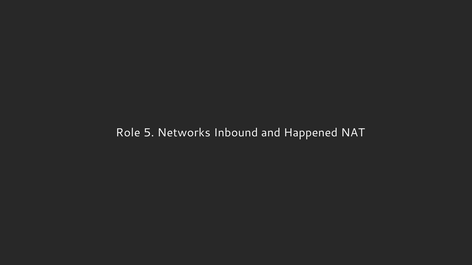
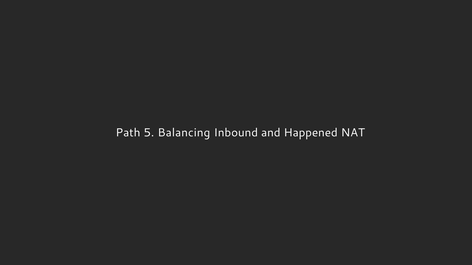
Role: Role -> Path (128, 133)
Networks: Networks -> Balancing (184, 133)
